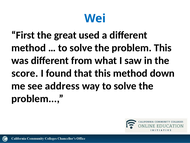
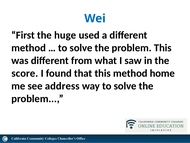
great: great -> huge (65, 35)
down: down -> home (162, 73)
